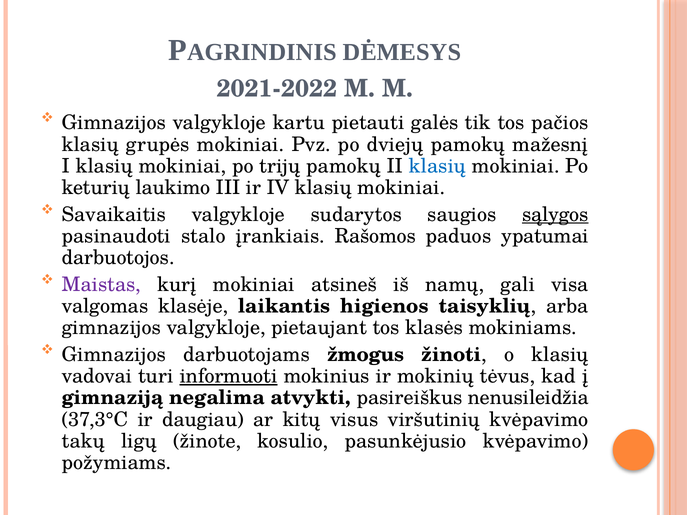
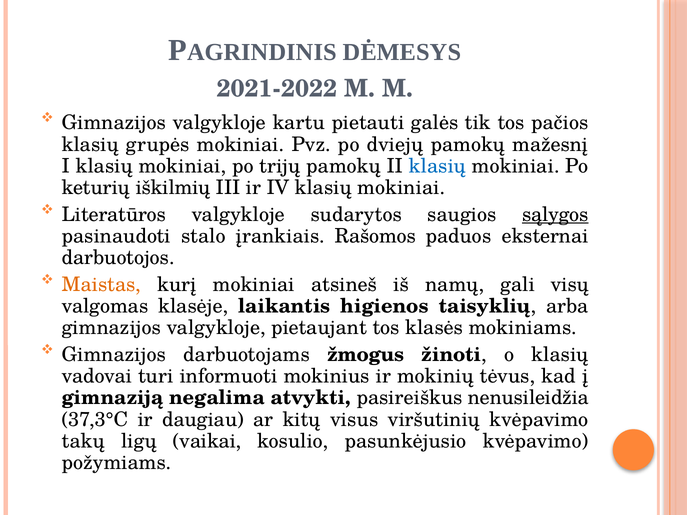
laukimo: laukimo -> iškilmių (173, 188)
Savaikaitis: Savaikaitis -> Literatūros (114, 215)
ypatumai: ypatumai -> eksternai (545, 236)
Maistas colour: purple -> orange (101, 285)
visa: visa -> visų (570, 285)
informuoti underline: present -> none (229, 376)
žinote: žinote -> vaikai (207, 441)
